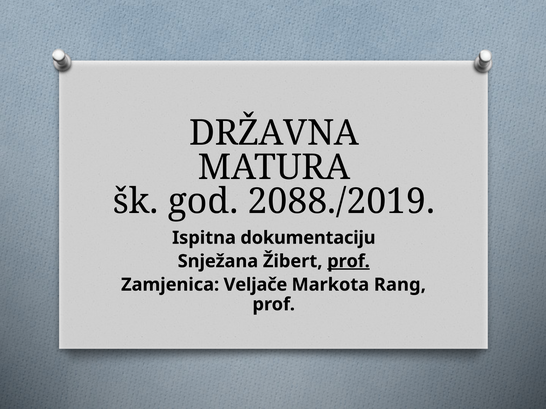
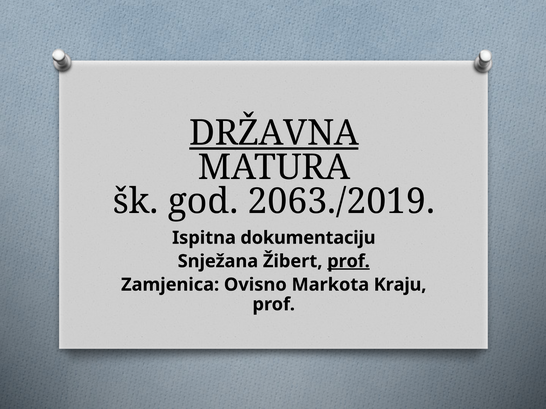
DRŽAVNA underline: none -> present (274, 133)
2088./2019: 2088./2019 -> 2063./2019 (341, 202)
Veljače: Veljače -> Ovisno (255, 285)
Rang: Rang -> Kraju (400, 285)
